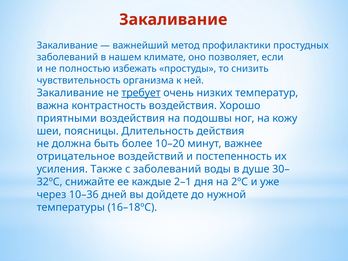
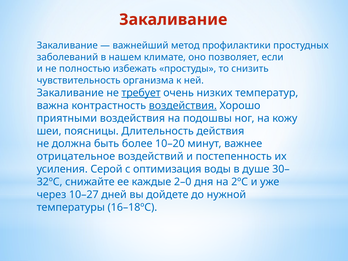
воздействия underline: none -> present (183, 106)
Также: Также -> Серой (106, 169)
с заболеваний: заболеваний -> оптимизация (167, 169)
2–1: 2–1 -> 2–0 (183, 182)
10–36: 10–36 -> 10–27 (84, 195)
